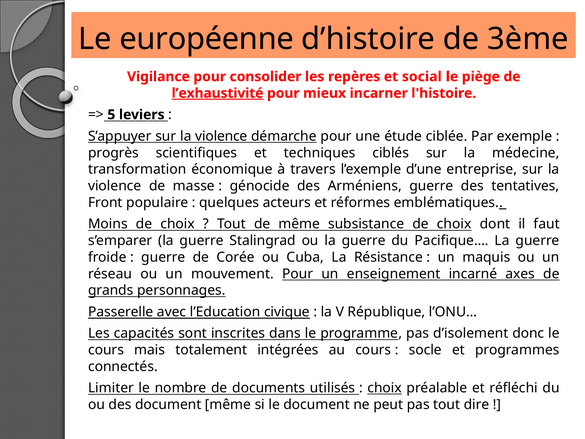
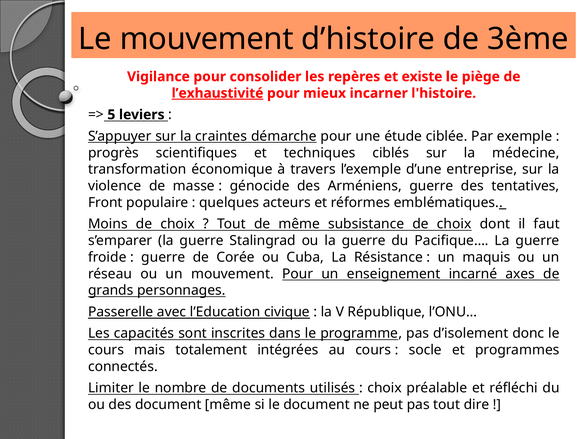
Le européenne: européenne -> mouvement (207, 39)
social: social -> existe (422, 77)
S’appuyer sur la violence: violence -> craintes (221, 136)
choix underline: present -> none (385, 388)
